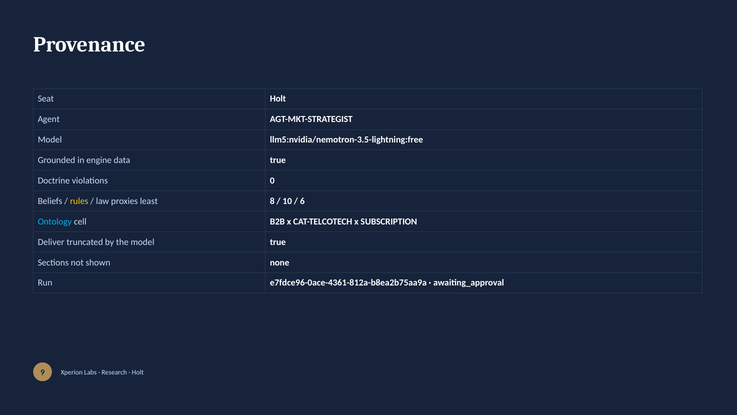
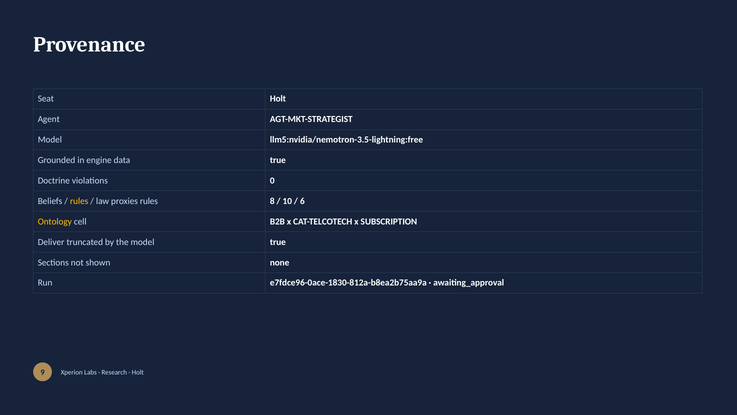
proxies least: least -> rules (149, 201)
Ontology colour: light blue -> yellow (55, 221)
e7fdce96-0ace-4361-812a-b8ea2b75aa9a: e7fdce96-0ace-4361-812a-b8ea2b75aa9a -> e7fdce96-0ace-1830-812a-b8ea2b75aa9a (348, 283)
